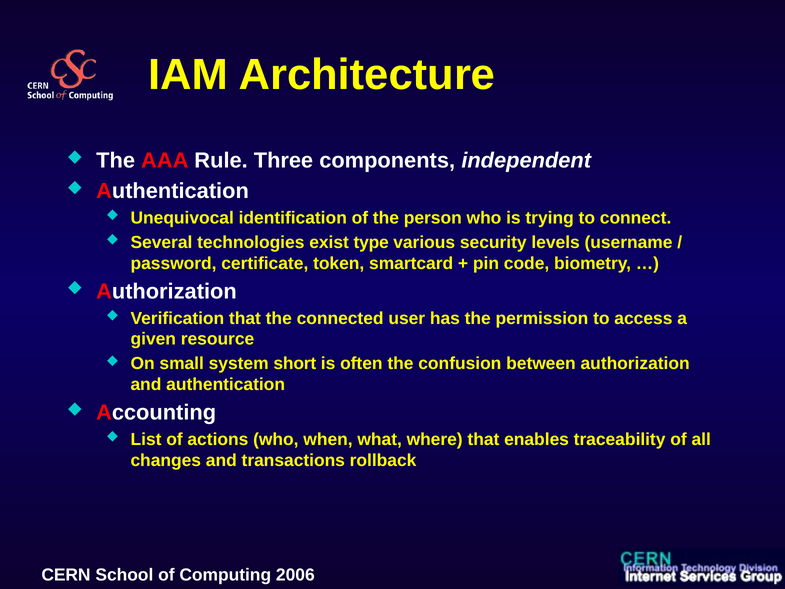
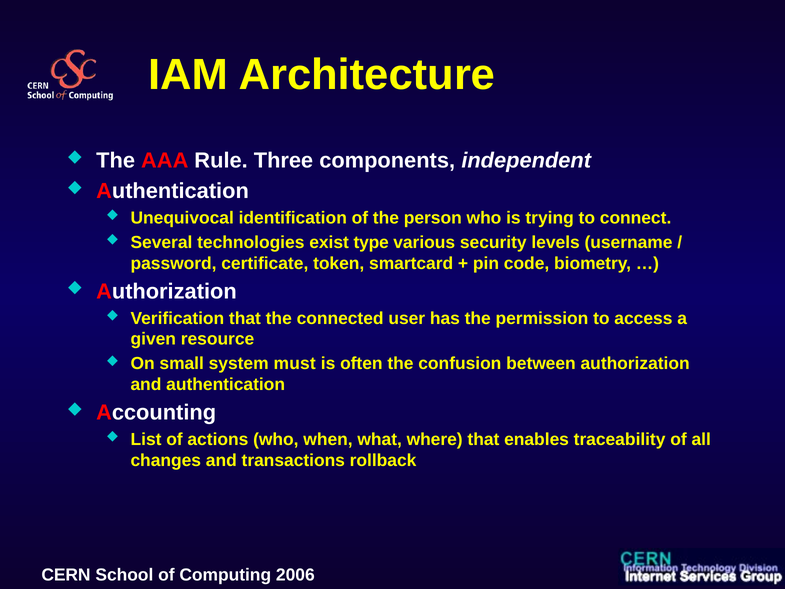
short: short -> must (295, 363)
